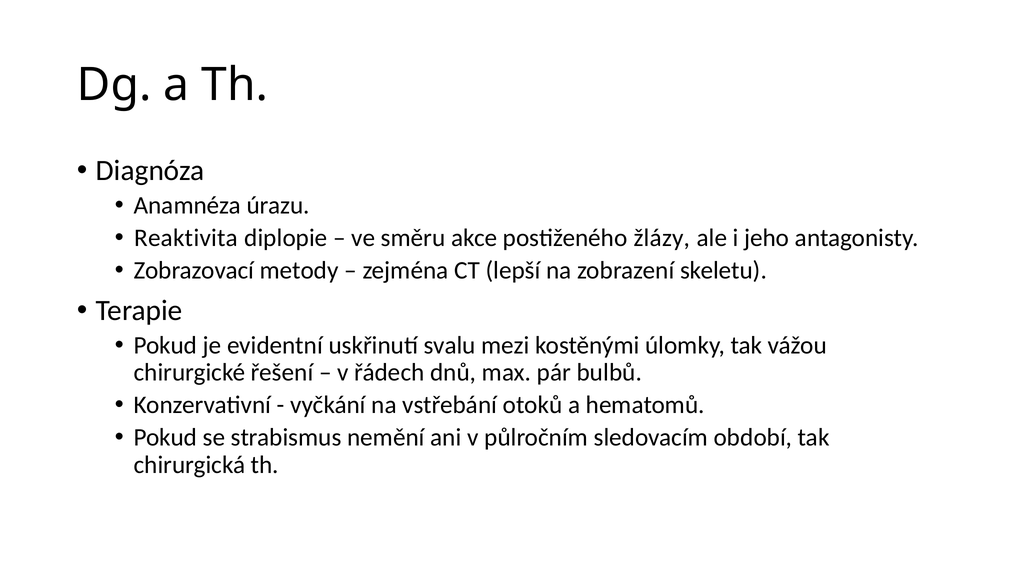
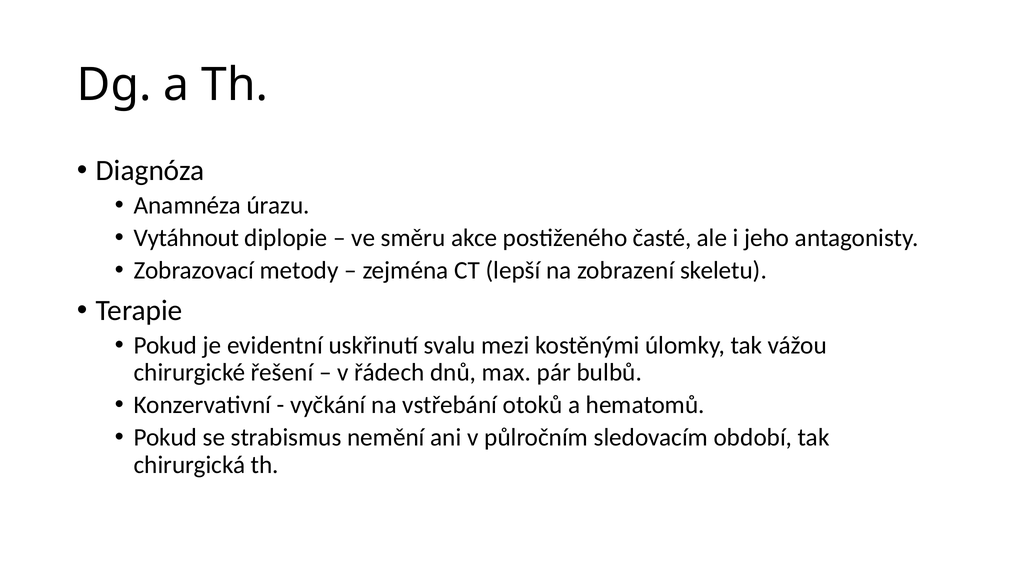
Reaktivita: Reaktivita -> Vytáhnout (186, 238)
žlázy: žlázy -> časté (662, 238)
